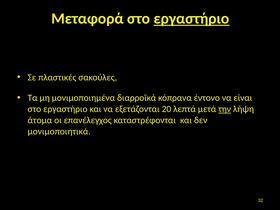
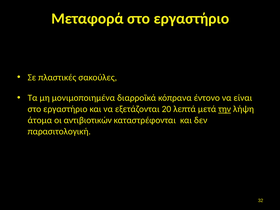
εργαστήριο underline: present -> none (191, 19)
επανέλεγχος: επανέλεγχος -> αντιβιοτικών (88, 120)
μονιμοποιητικά: μονιμοποιητικά -> παρασιτολογική (59, 132)
